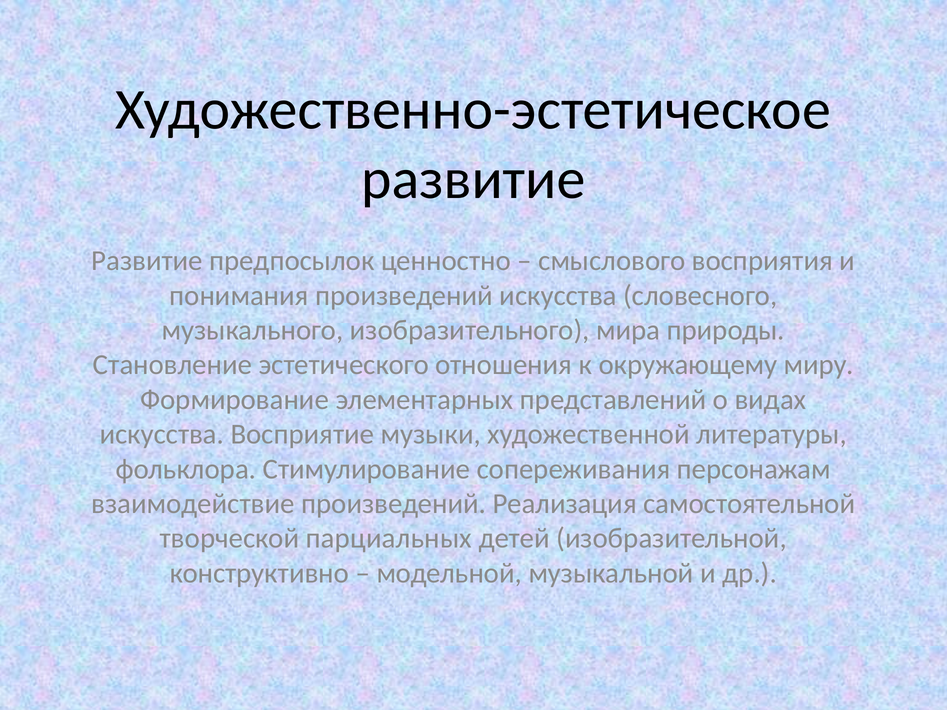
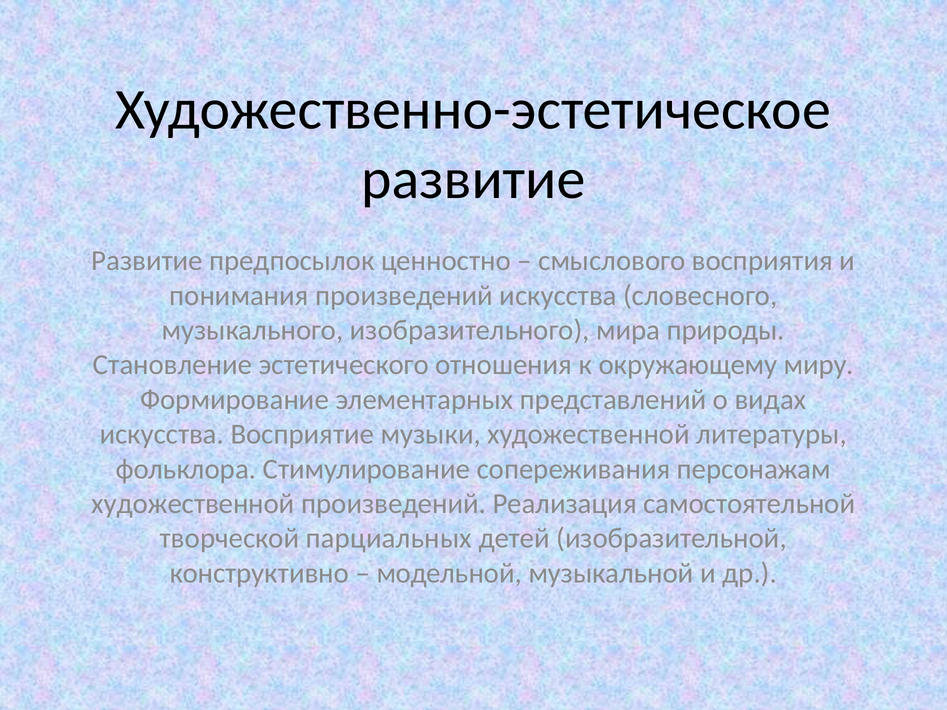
взаимодействие: взаимодействие -> художественной (193, 504)
